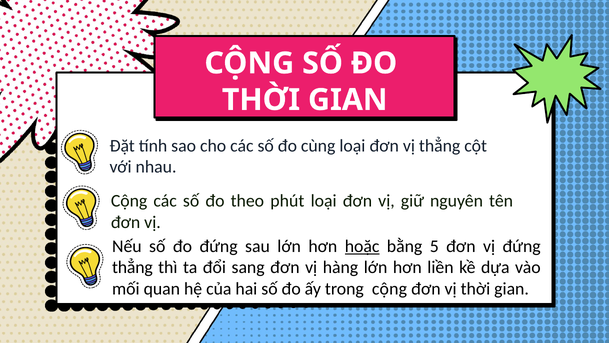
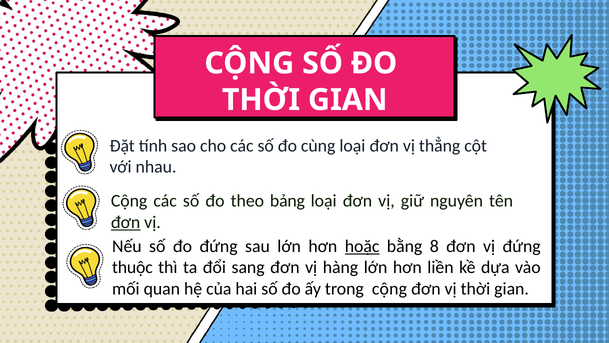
phút: phút -> bảng (287, 201)
đơn underline: none -> present (126, 222)
5: 5 -> 8 (434, 246)
thẳng: thẳng -> thuộc (132, 267)
